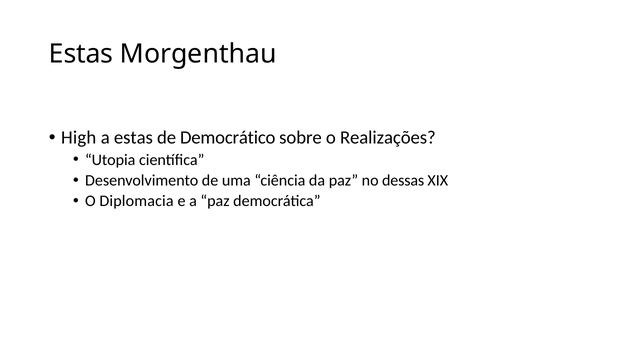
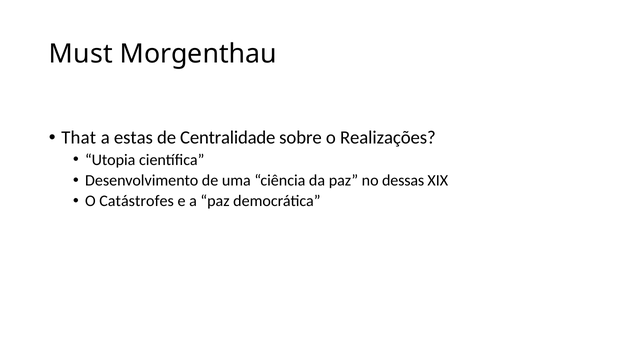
Estas: Estas -> Must (81, 54)
High: High -> That (79, 138)
Democrático: Democrático -> Centralidade (228, 138)
Diplomacia: Diplomacia -> Catástrofes (137, 201)
